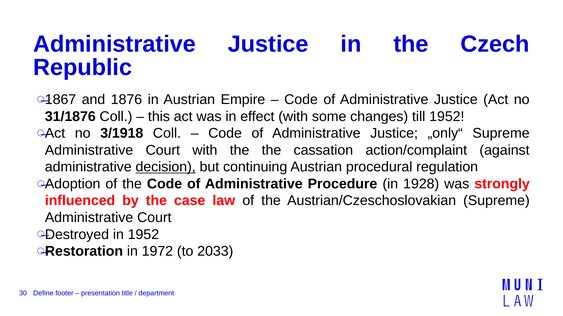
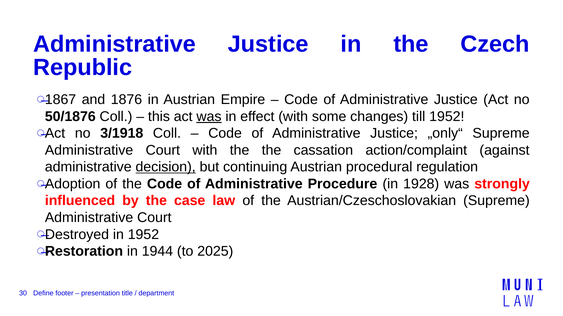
31/1876: 31/1876 -> 50/1876 (70, 117)
was underline: none -> present (209, 117)
1972: 1972 -> 1944 (157, 252)
2033: 2033 -> 2025 (215, 252)
